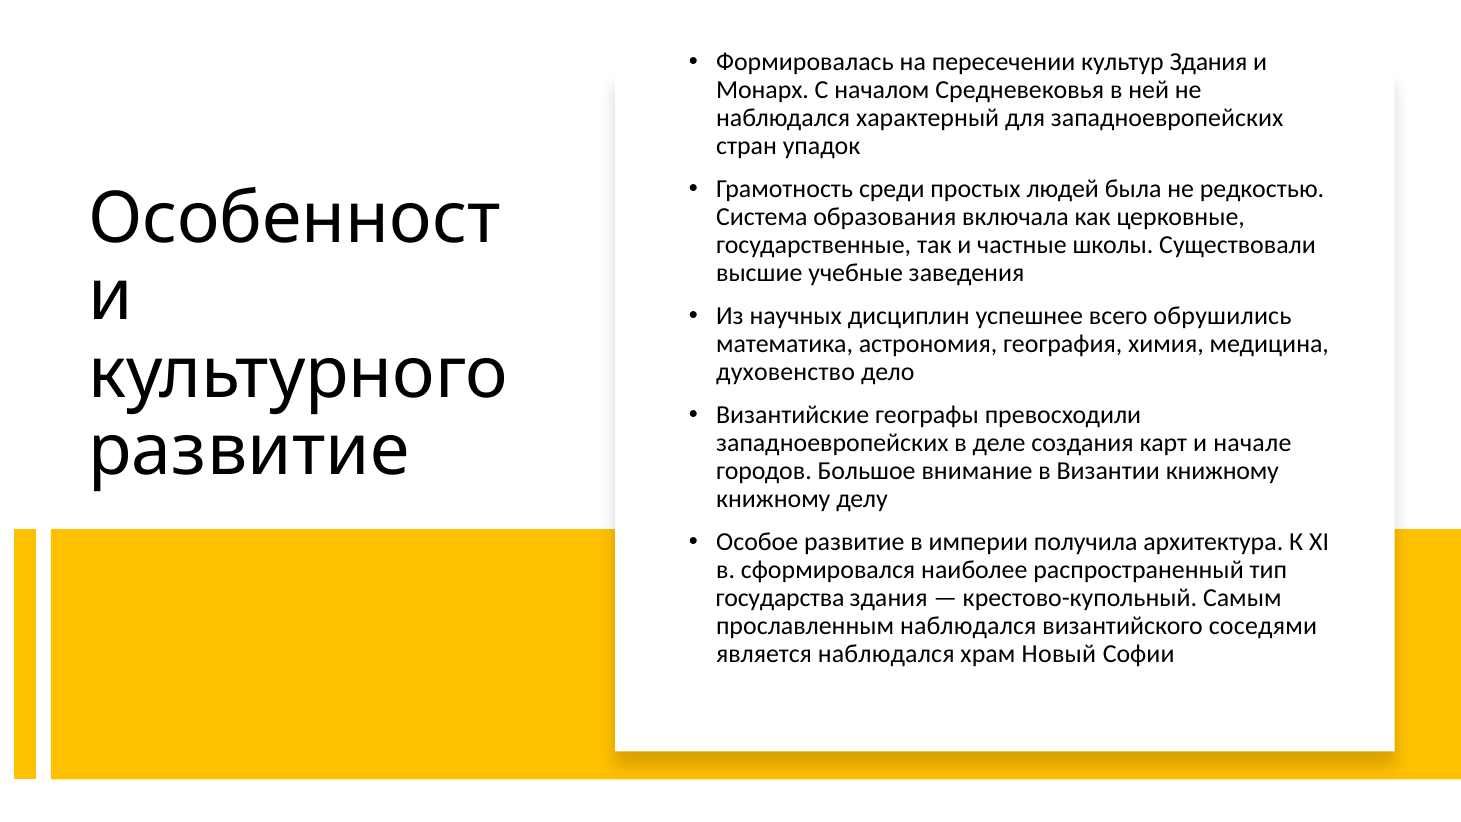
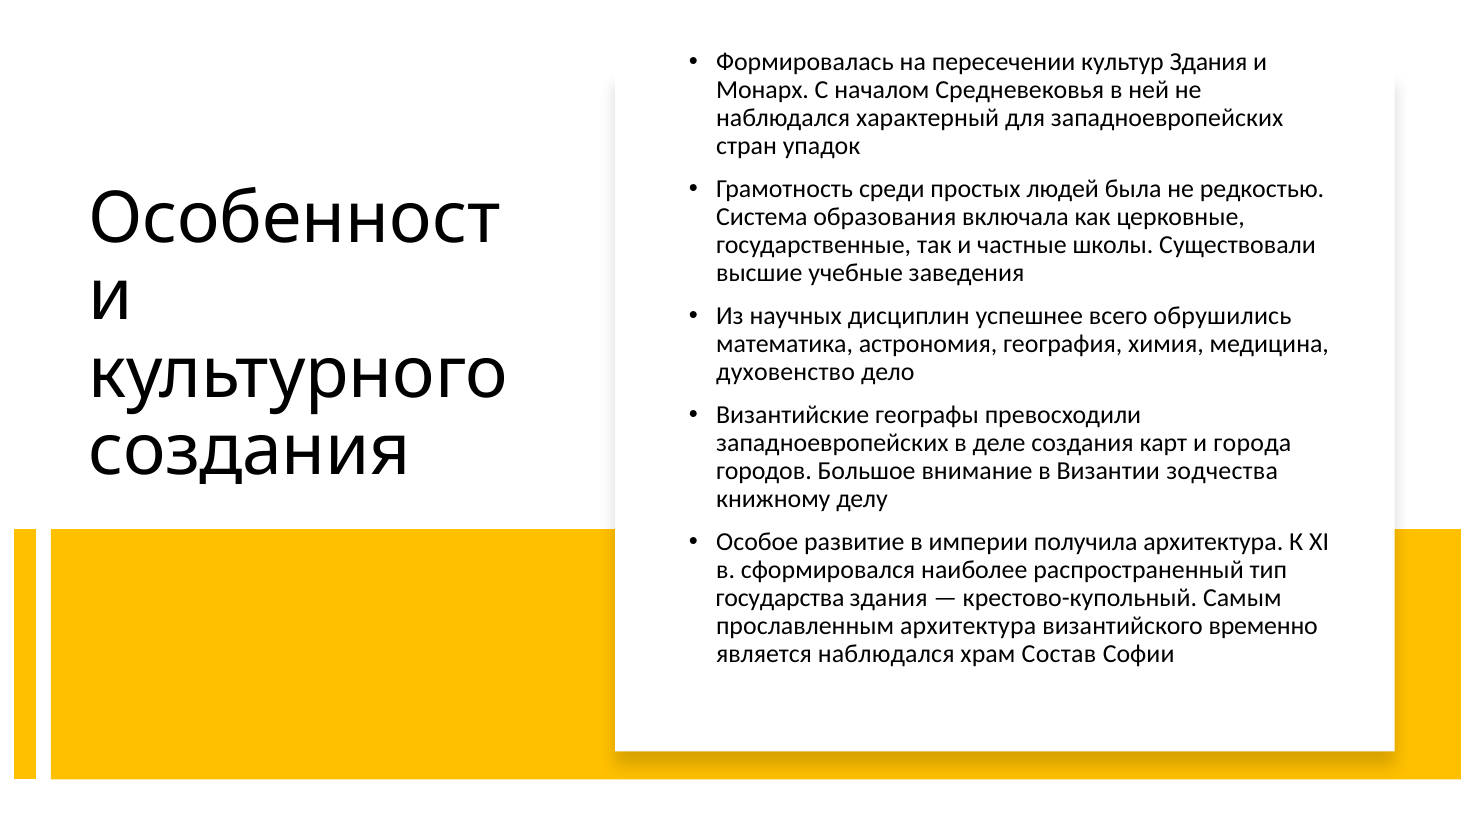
развитие: развитие -> создания (249, 451)
начале: начале -> города (1252, 443)
Византии книжному: книжному -> зодчества (1222, 471)
прославленным наблюдался: наблюдался -> архитектура (968, 626)
соседями: соседями -> временно (1263, 626)
Новый: Новый -> Состав (1059, 654)
